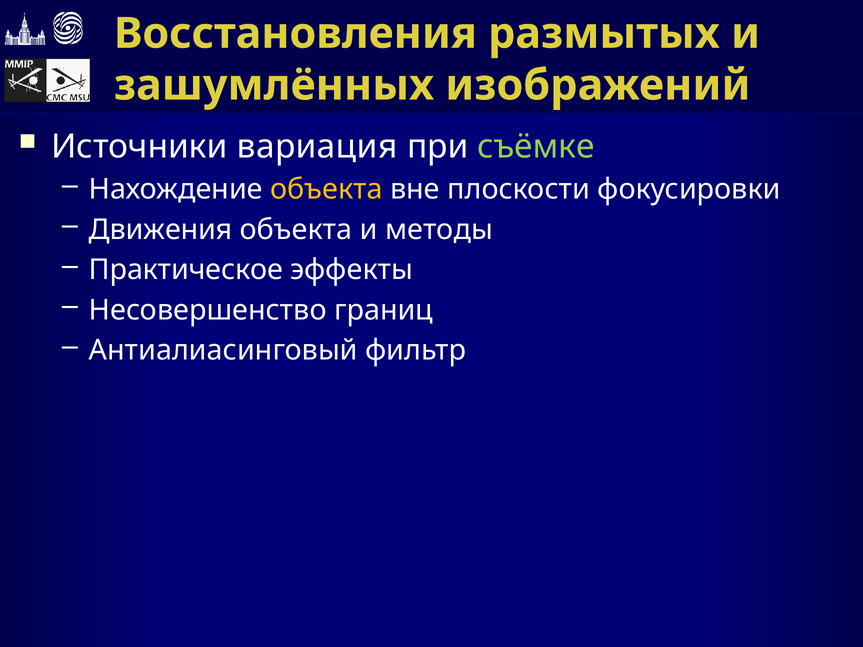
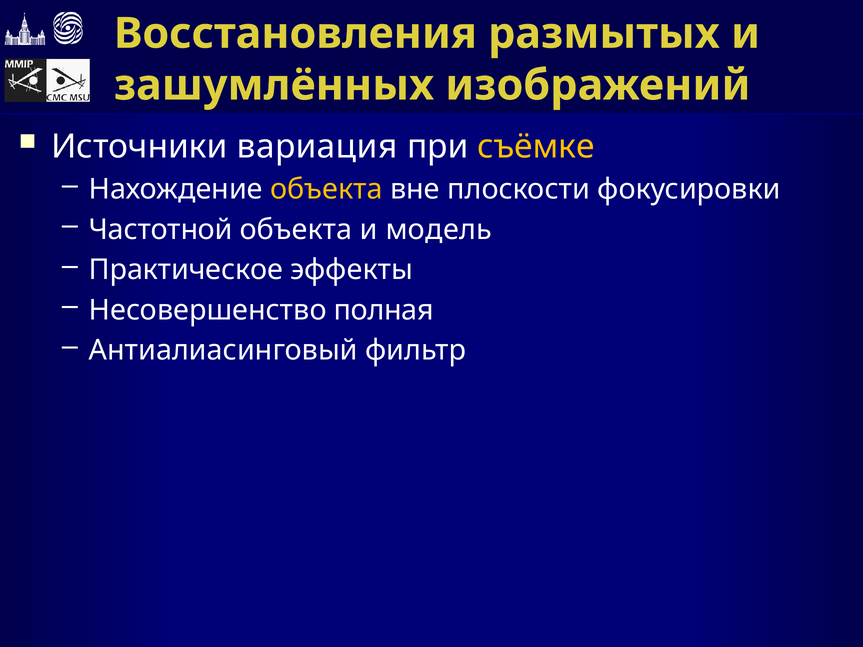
съёмке colour: light green -> yellow (536, 147)
Движения: Движения -> Частотной (161, 230)
методы: методы -> модель (439, 230)
границ: границ -> полная (384, 310)
